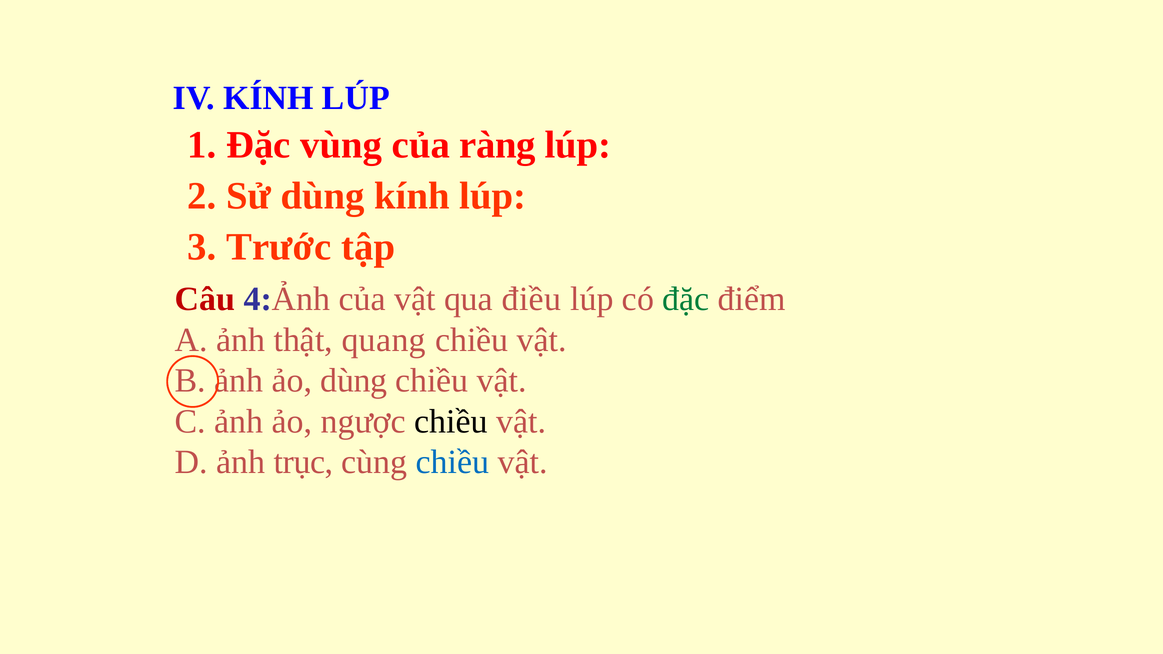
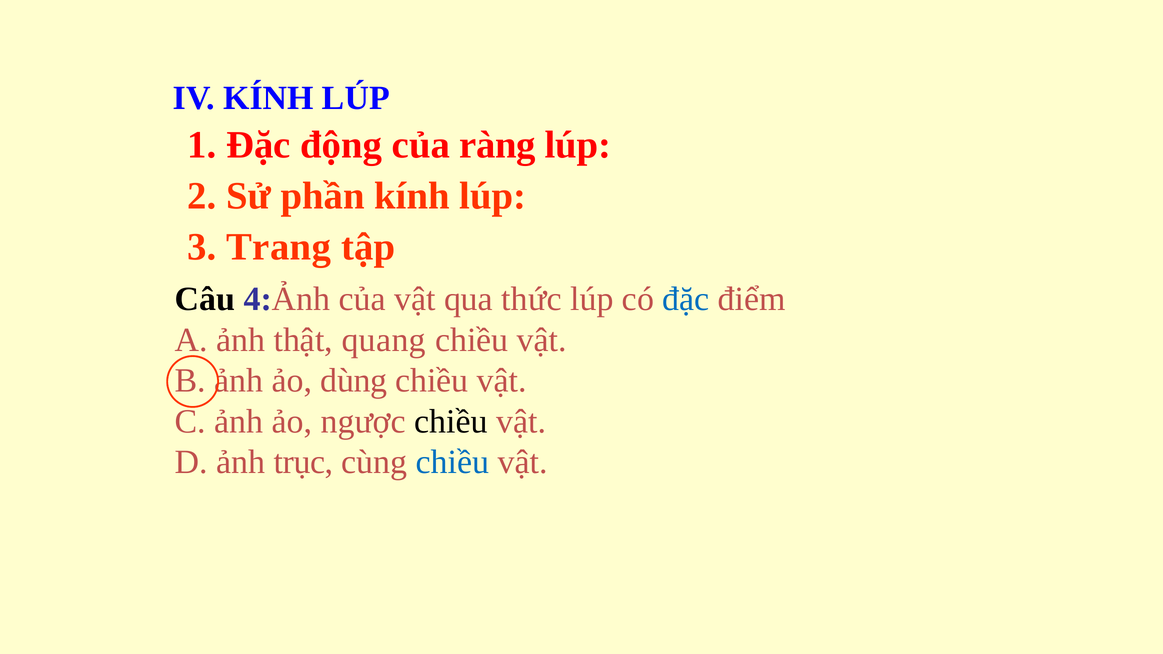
vùng: vùng -> động (341, 145)
Sử dùng: dùng -> phần (323, 196)
Trước: Trước -> Trang (279, 247)
Câu colour: red -> black (205, 299)
điều: điều -> thức (532, 299)
đặc colour: green -> blue (686, 299)
